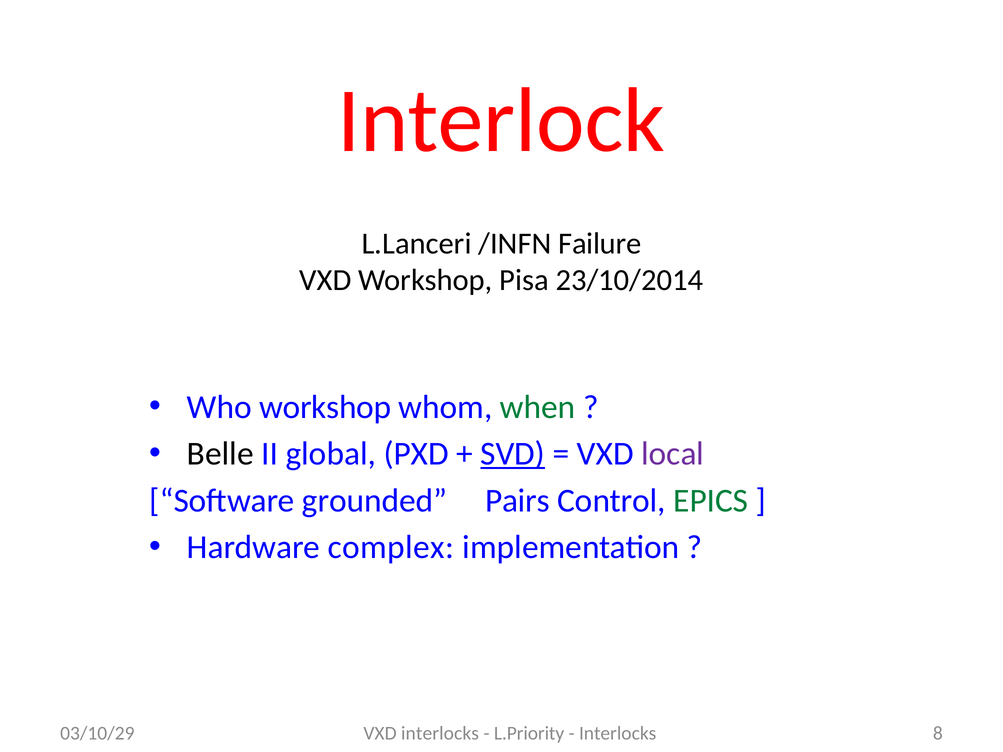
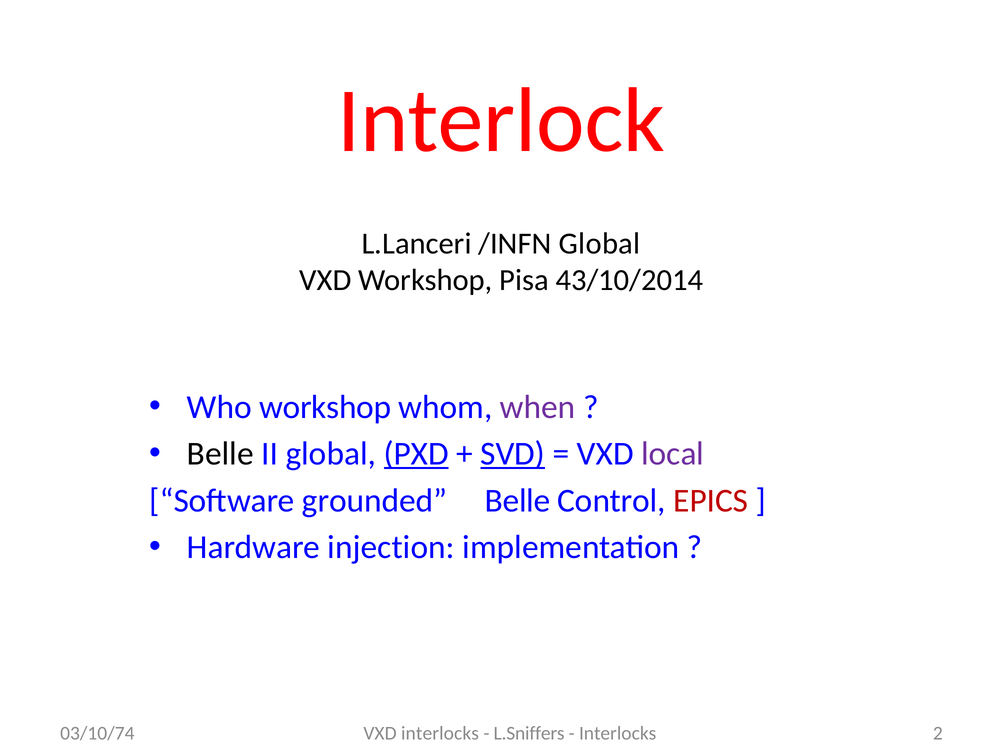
/INFN Failure: Failure -> Global (600, 244)
23/10/2014: 23/10/2014 -> 43/10/2014 (629, 280)
when colour: green -> purple (538, 407)
PXD underline: none -> present (416, 454)
Pairs: Pairs -> Belle (518, 501)
EPICS colour: green -> red (711, 501)
complex: complex -> injection (391, 548)
L.Priority: L.Priority -> L.Sniffers (529, 733)
8: 8 -> 2 (938, 733)
03/10/29: 03/10/29 -> 03/10/74 (97, 734)
